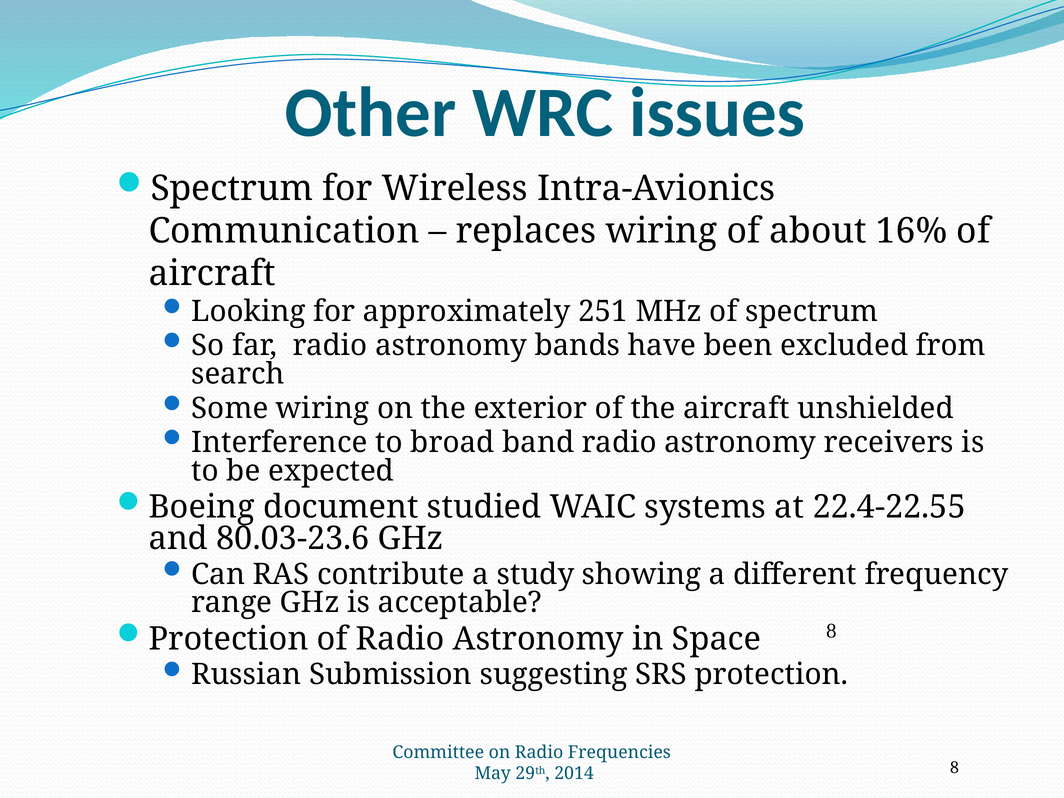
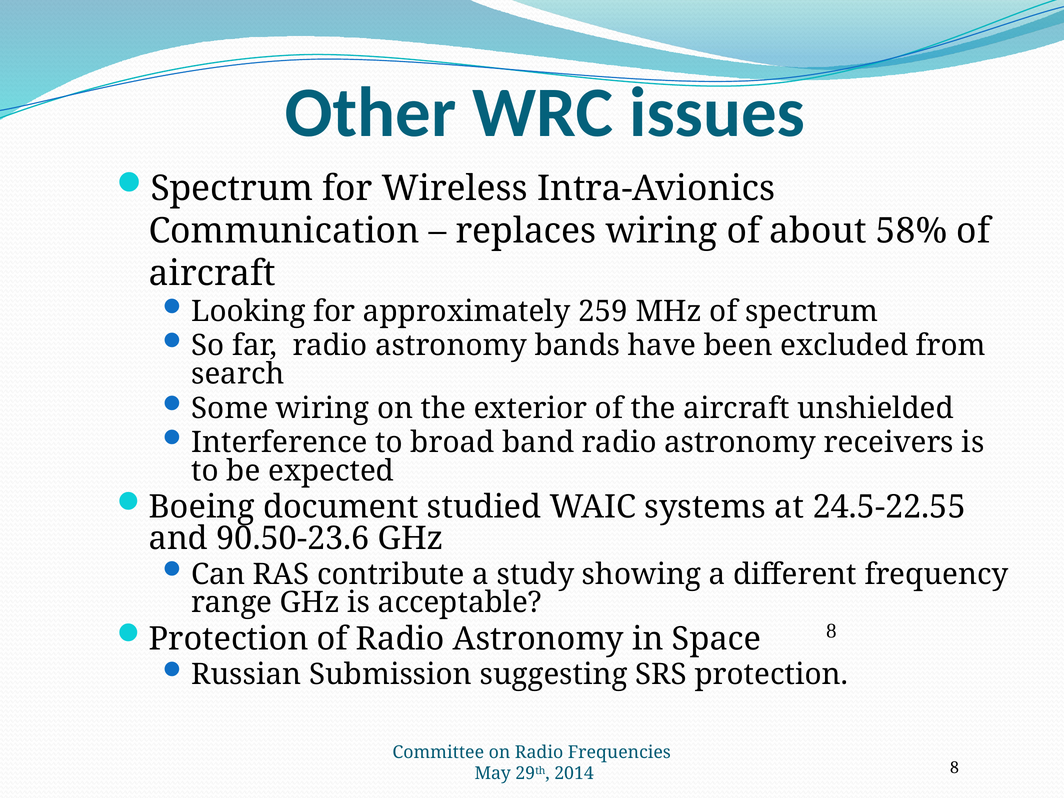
16%: 16% -> 58% (912, 231)
251: 251 -> 259 (603, 311)
22.4-22.55: 22.4-22.55 -> 24.5-22.55 (889, 507)
80.03-23.6: 80.03-23.6 -> 90.50-23.6 (293, 538)
